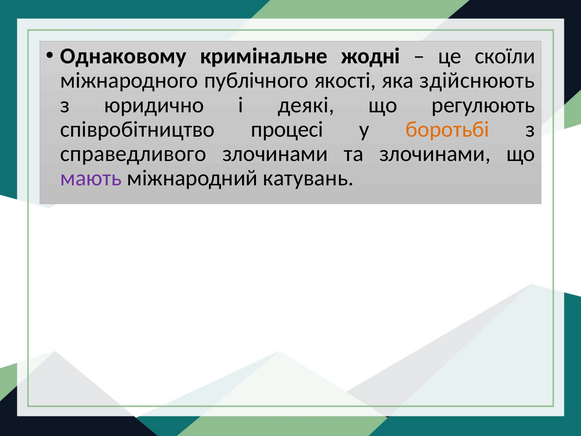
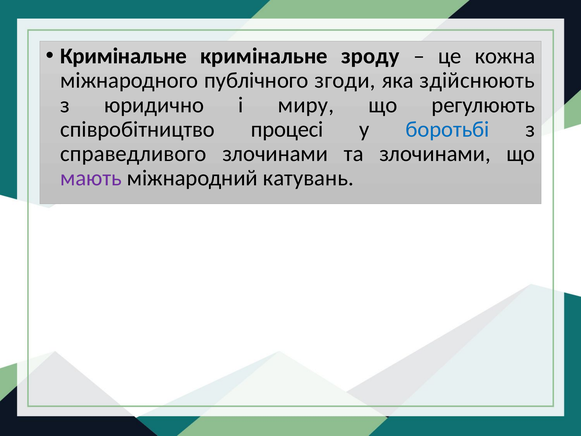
Однаковому: Однаковому -> Кримінальне (124, 56)
жодні: жодні -> зроду (370, 56)
скоїли: скоїли -> кожна (505, 56)
якості: якості -> згоди (345, 80)
деякі: деякі -> миру (306, 105)
боротьбі colour: orange -> blue (447, 129)
